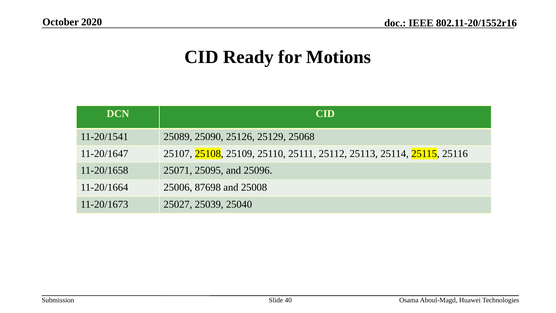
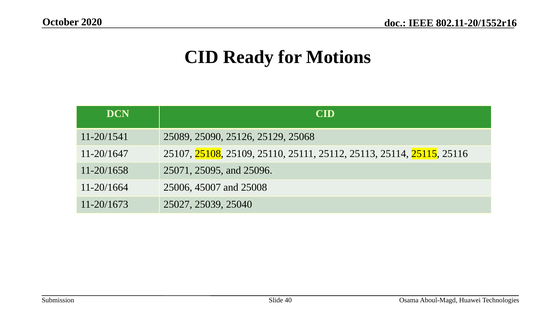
87698: 87698 -> 45007 (208, 187)
